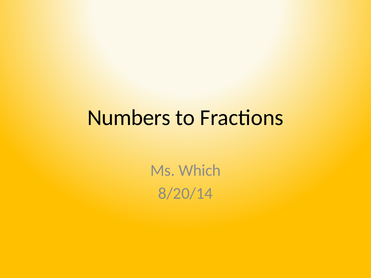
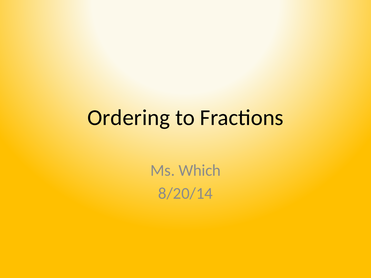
Numbers: Numbers -> Ordering (129, 118)
